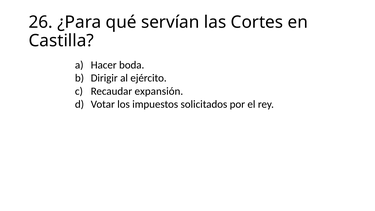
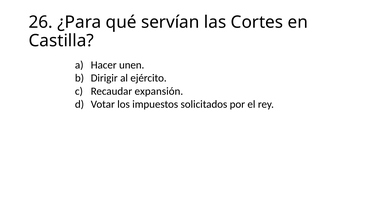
boda: boda -> unen (132, 65)
